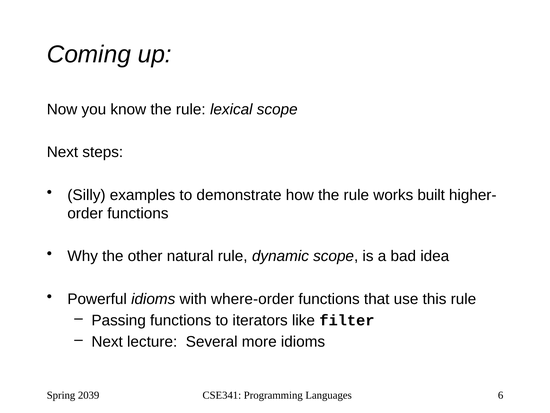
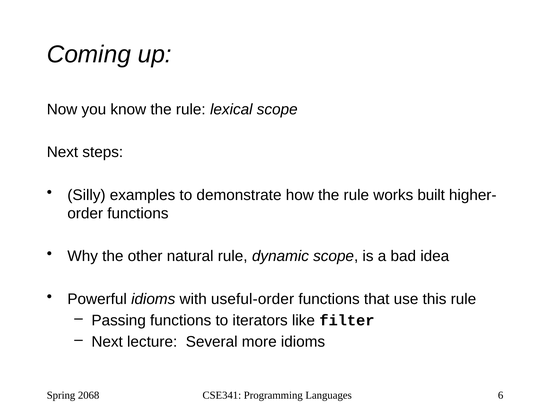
where-order: where-order -> useful-order (253, 299)
2039: 2039 -> 2068 (89, 395)
